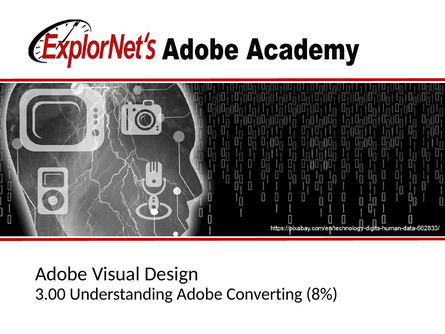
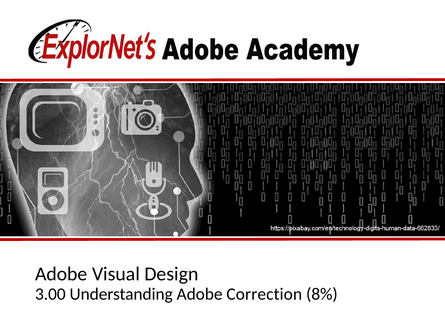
Converting: Converting -> Correction (264, 294)
